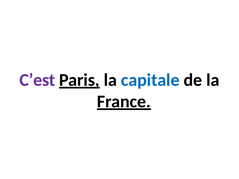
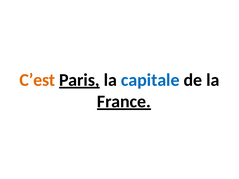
C’est colour: purple -> orange (37, 80)
